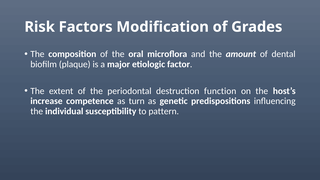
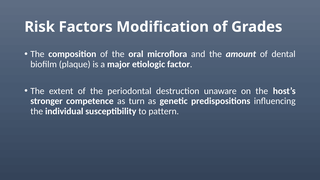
function: function -> unaware (220, 91)
increase: increase -> stronger (47, 101)
